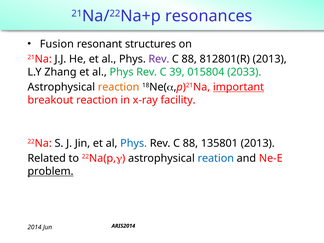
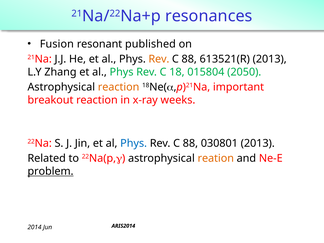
structures: structures -> published (150, 44)
Rev colour: purple -> orange (159, 59)
812801(R: 812801(R -> 613521(R (225, 59)
39: 39 -> 18 (177, 72)
2033: 2033 -> 2050 (244, 72)
important underline: present -> none (239, 87)
facility: facility -> weeks (178, 100)
135801: 135801 -> 030801 (219, 143)
reation colour: blue -> orange (216, 158)
